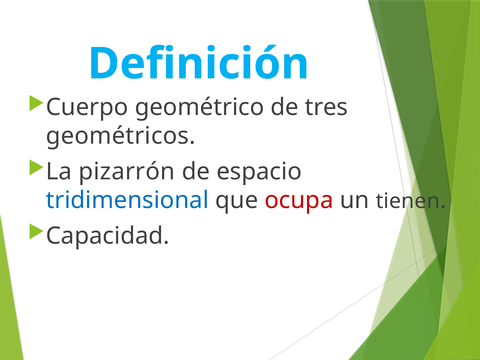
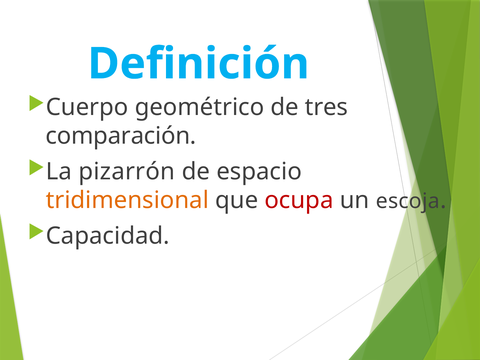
geométricos: geométricos -> comparación (121, 136)
tridimensional colour: blue -> orange (127, 200)
tienen: tienen -> escoja (408, 201)
